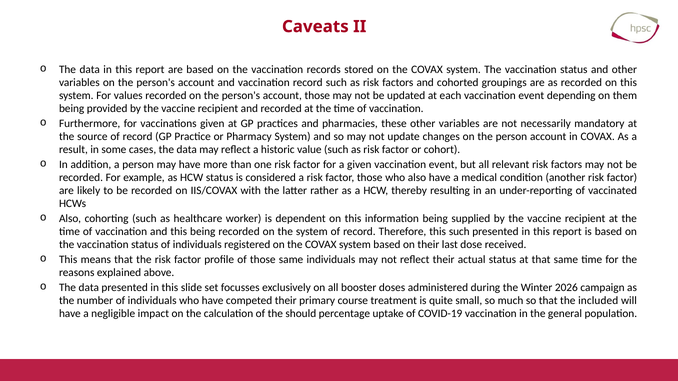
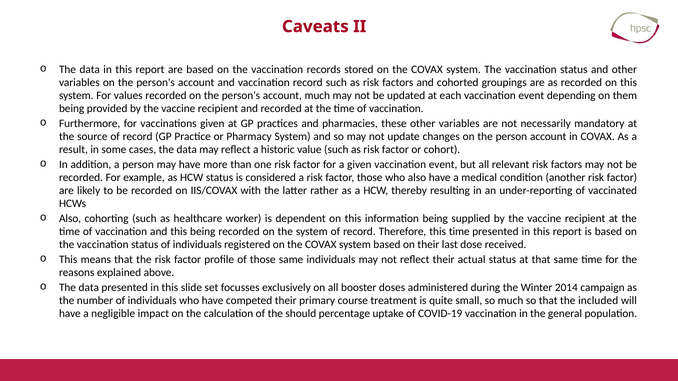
account those: those -> much (317, 96)
this such: such -> time (459, 232)
2026: 2026 -> 2014 (566, 288)
